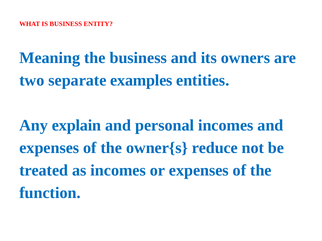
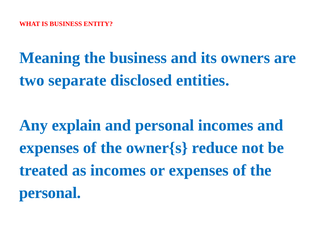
examples: examples -> disclosed (141, 81)
function: function -> personal (50, 193)
